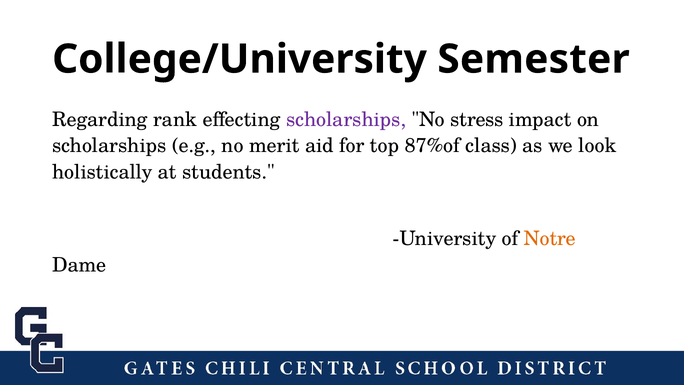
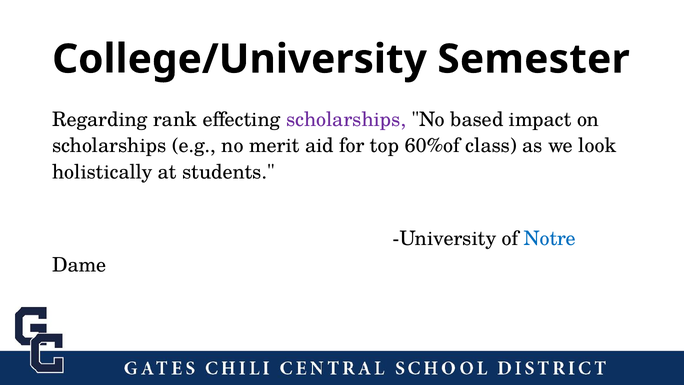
stress: stress -> based (477, 119)
87%of: 87%of -> 60%of (432, 146)
Notre colour: orange -> blue (550, 239)
